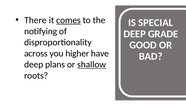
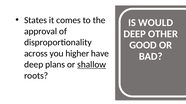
There: There -> States (36, 20)
comes underline: present -> none (68, 20)
SPECIAL: SPECIAL -> WOULD (156, 23)
notifying: notifying -> approval (41, 31)
GRADE: GRADE -> OTHER (163, 34)
